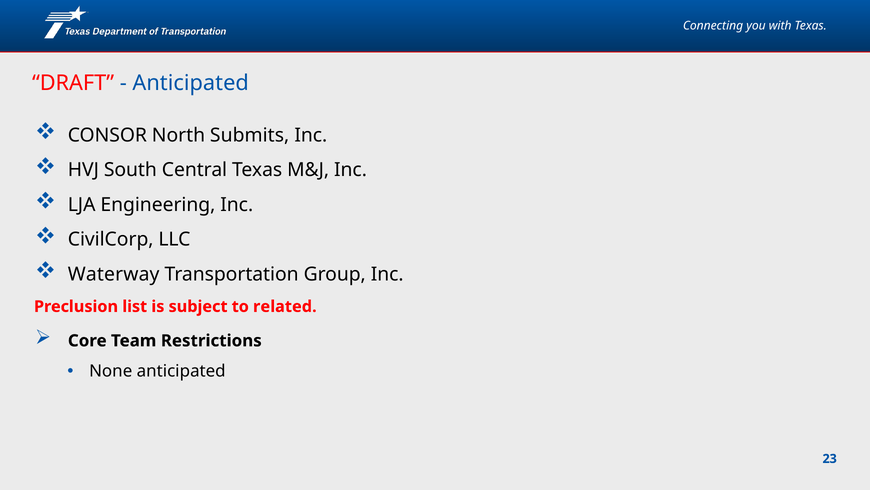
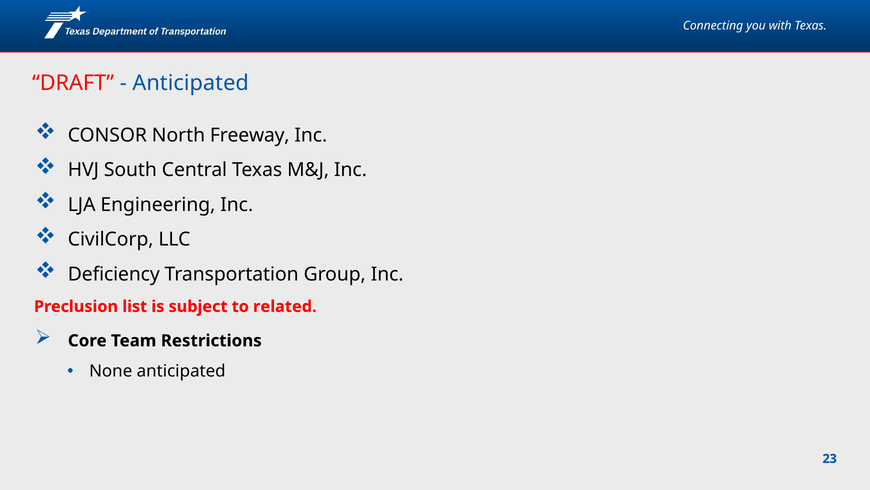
Submits: Submits -> Freeway (250, 135)
Waterway: Waterway -> Deficiency (114, 274)
